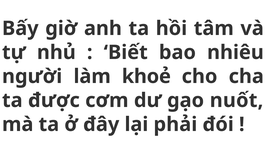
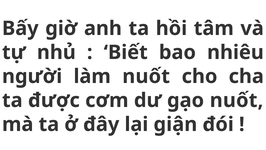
làm khoẻ: khoẻ -> nuốt (146, 76)
phải: phải -> giận (175, 124)
